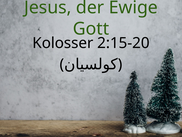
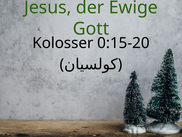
2:15-20: 2:15-20 -> 0:15-20 (123, 43)
